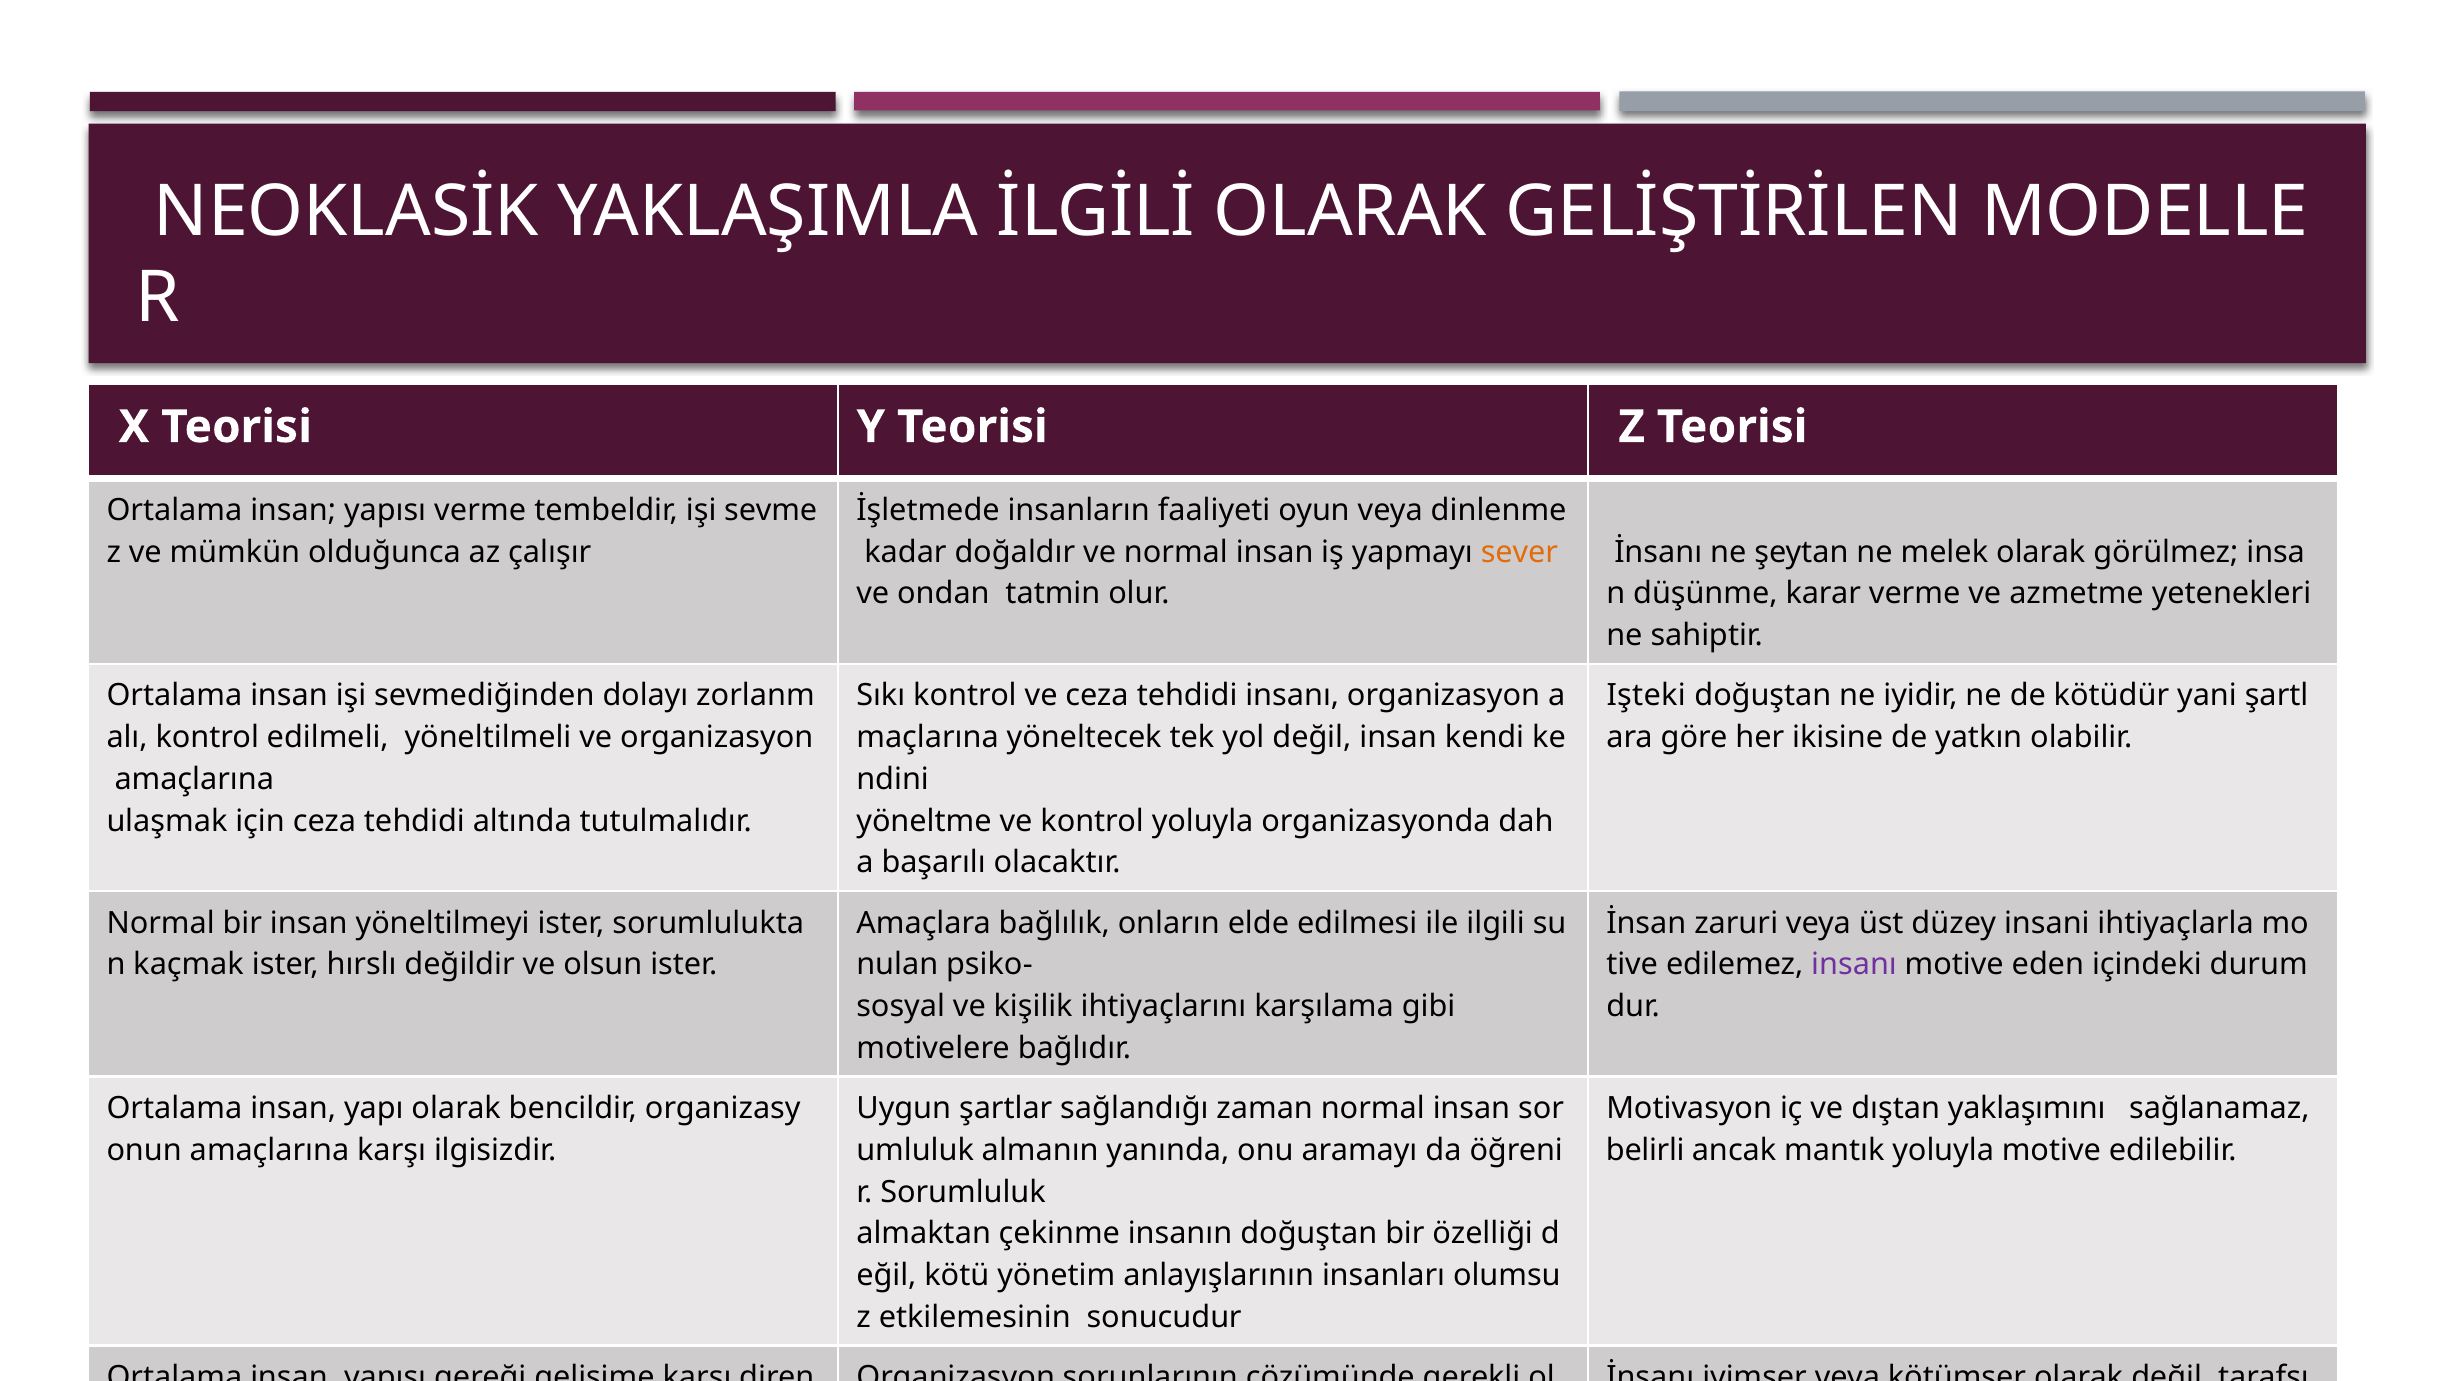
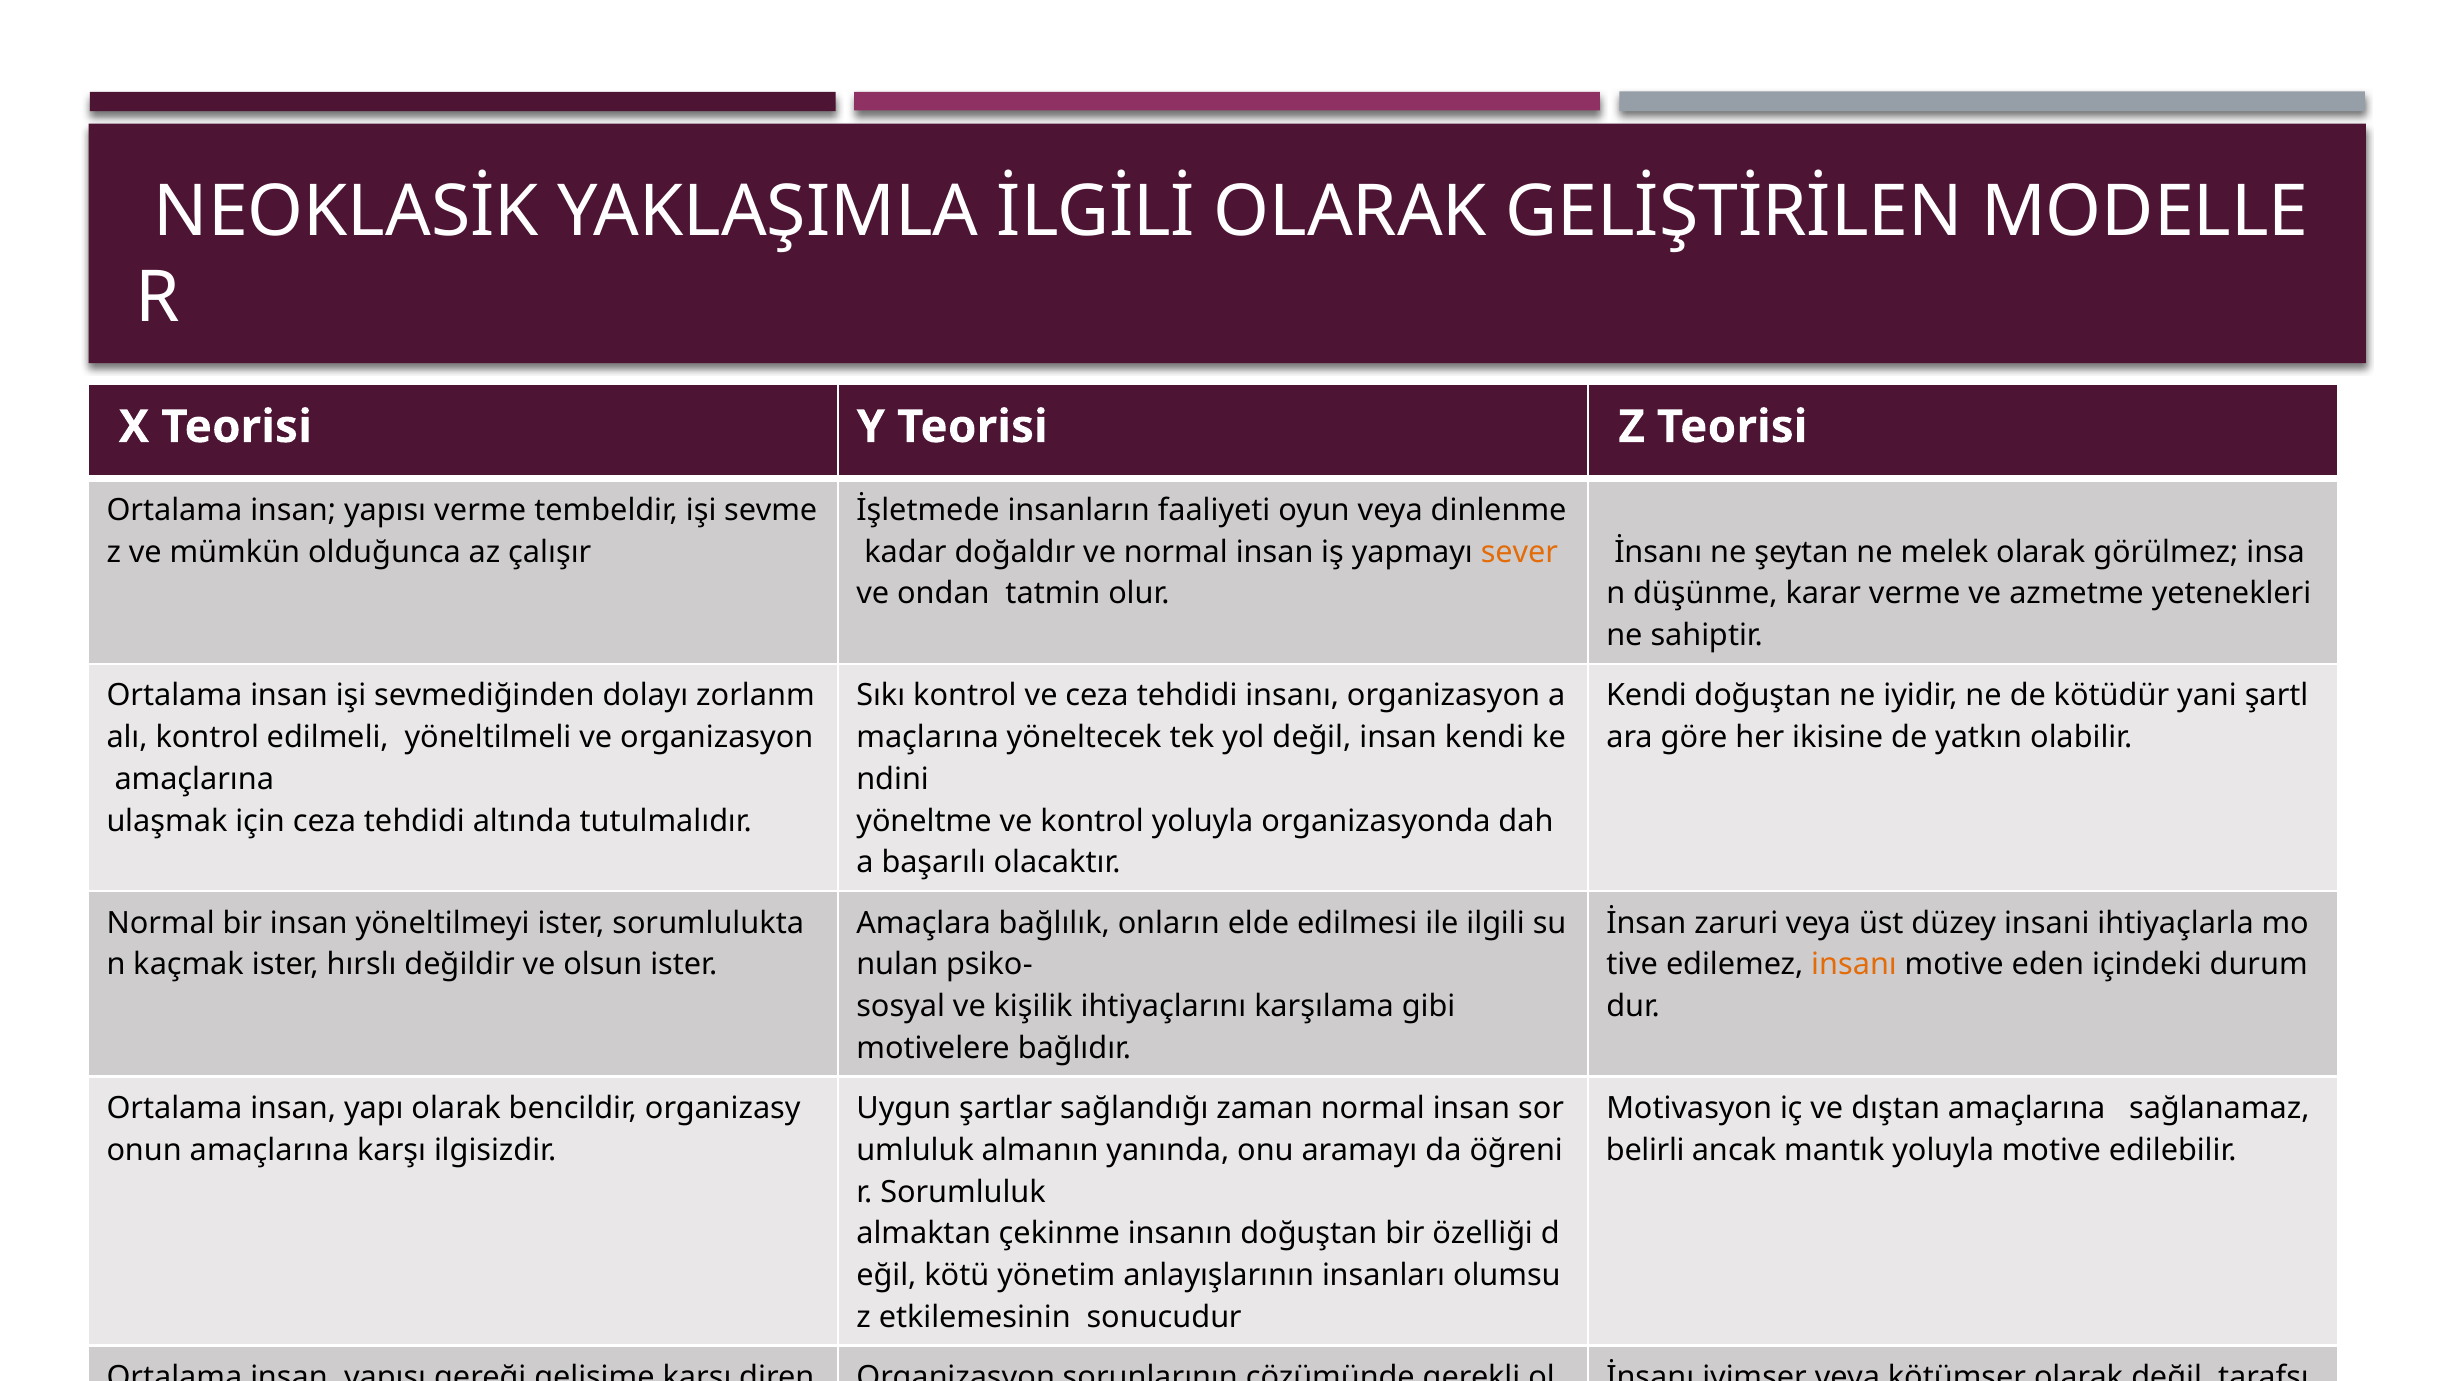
Işteki: Işteki -> Kendi (1646, 696)
insanı colour: purple -> orange (1854, 965)
dıştan yaklaşımını: yaklaşımını -> amaçlarına (2027, 1108)
